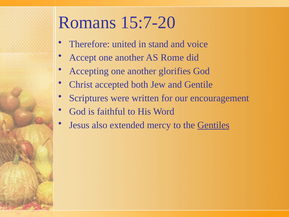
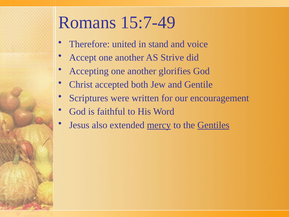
15:7-20: 15:7-20 -> 15:7-49 (148, 22)
Rome: Rome -> Strive (172, 58)
mercy underline: none -> present (159, 125)
